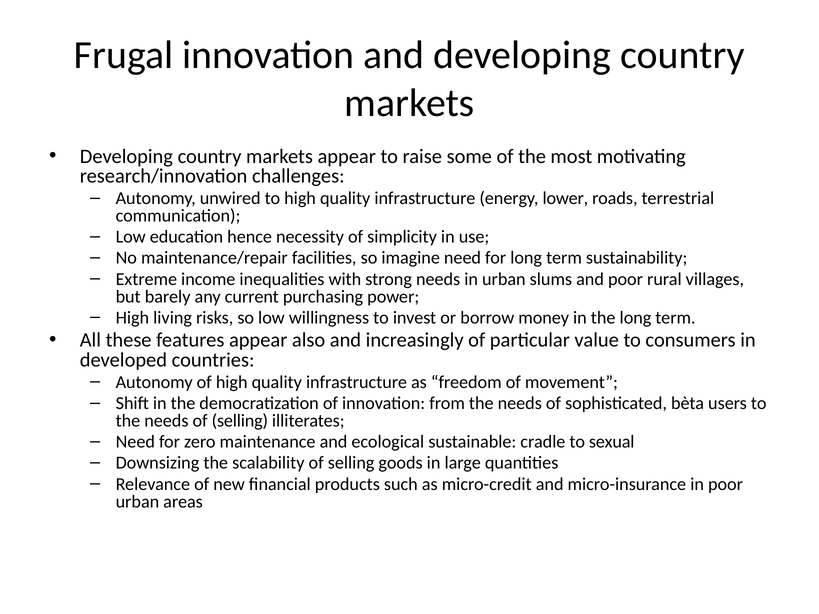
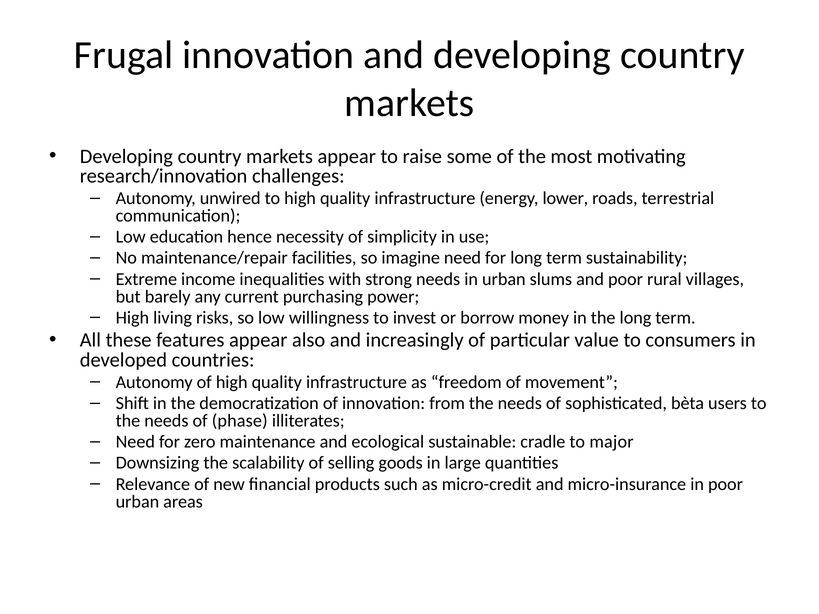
needs of selling: selling -> phase (240, 421)
sexual: sexual -> major (612, 442)
